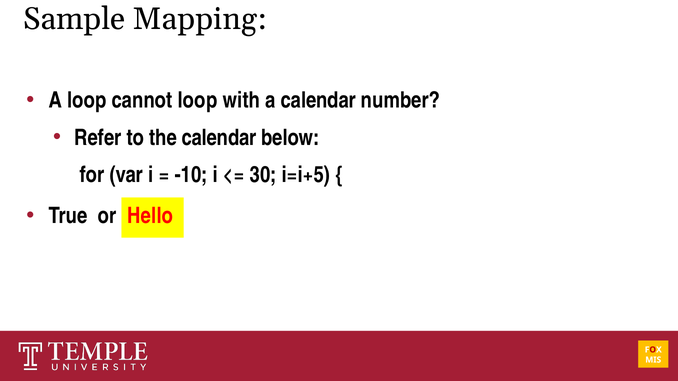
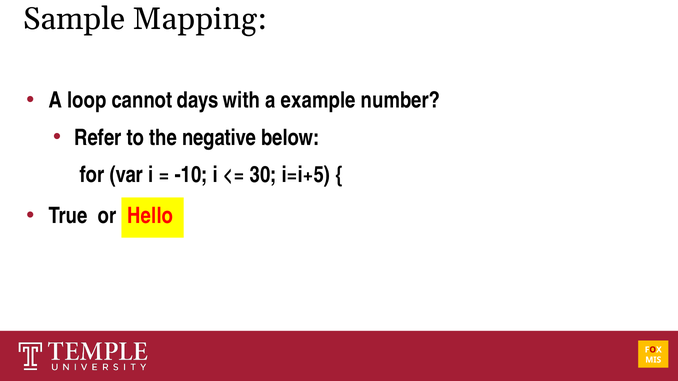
cannot loop: loop -> days (198, 100)
a calendar: calendar -> example (318, 100)
the calendar: calendar -> negative (219, 138)
